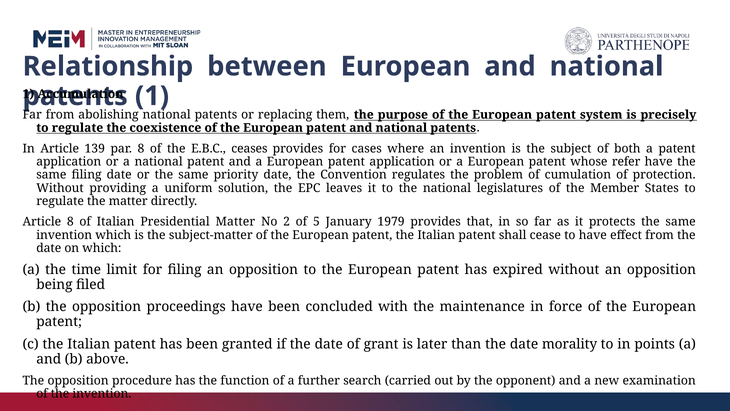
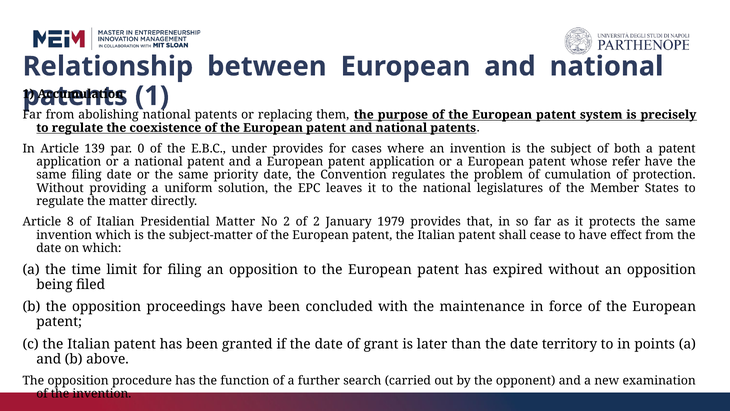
par 8: 8 -> 0 (141, 148)
ceases: ceases -> under (249, 148)
of 5: 5 -> 2 (316, 222)
morality: morality -> territory (570, 344)
